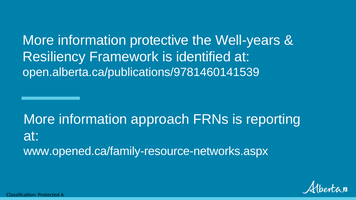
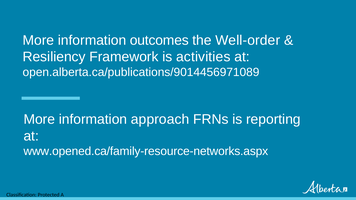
protective: protective -> outcomes (159, 40)
Well-years: Well-years -> Well-order (248, 40)
identified: identified -> activities (203, 57)
open.alberta.ca/publications/9781460141539: open.alberta.ca/publications/9781460141539 -> open.alberta.ca/publications/9014456971089 (141, 72)
